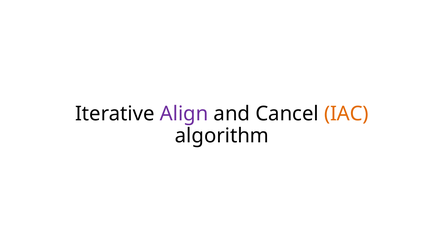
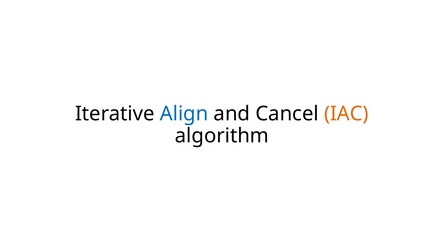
Align colour: purple -> blue (184, 114)
